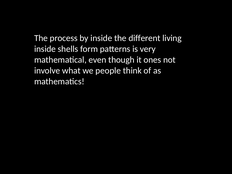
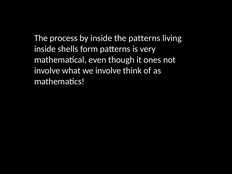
the different: different -> patterns (144, 38)
we people: people -> involve (108, 71)
